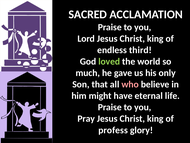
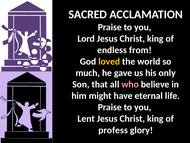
third: third -> from (140, 50)
loved colour: light green -> yellow (109, 61)
Pray: Pray -> Lent (86, 118)
